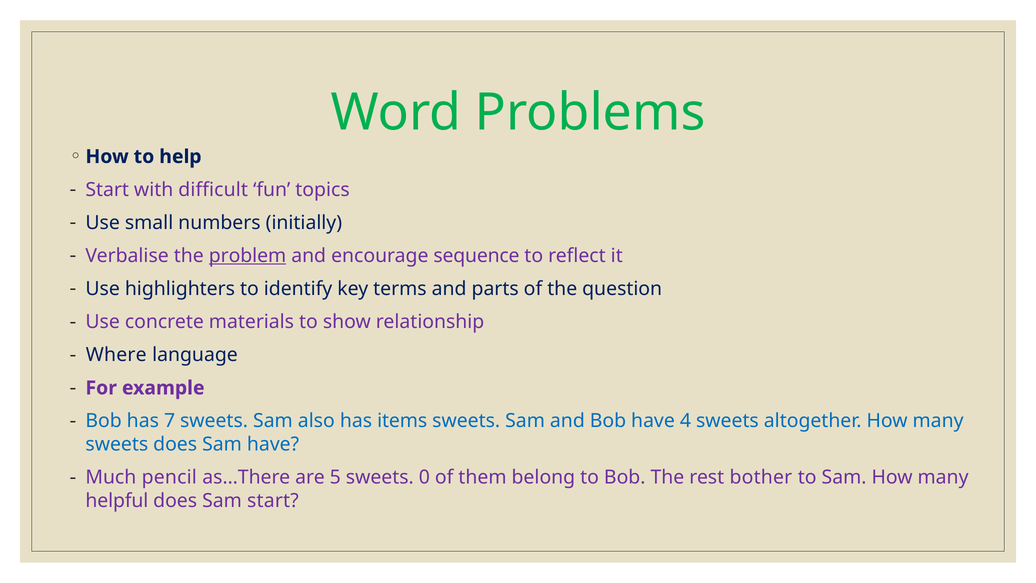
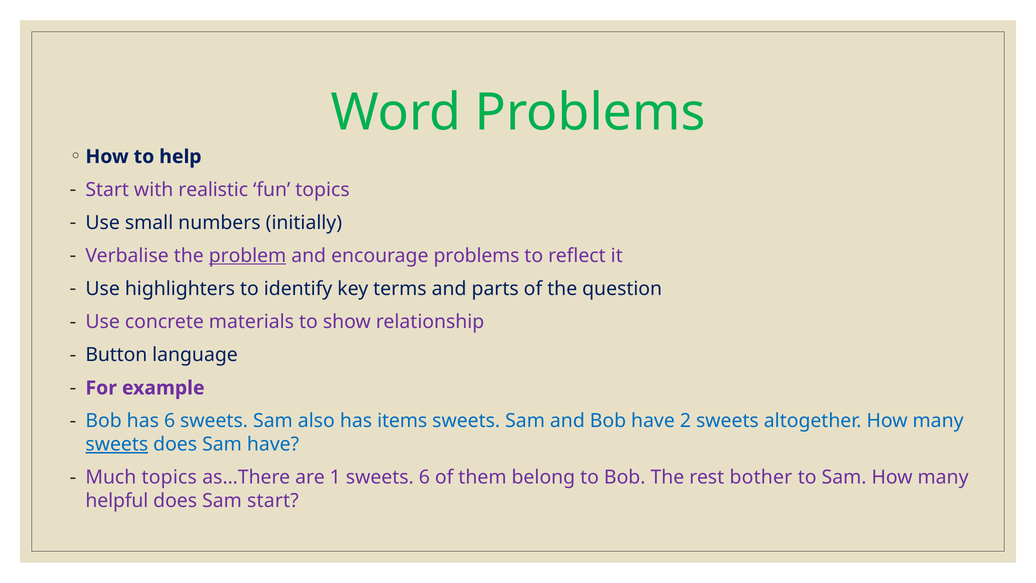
difficult: difficult -> realistic (213, 190)
encourage sequence: sequence -> problems (476, 256)
Where: Where -> Button (116, 355)
has 7: 7 -> 6 (170, 421)
4: 4 -> 2 (685, 421)
sweets underline: none -> present (117, 444)
Much pencil: pencil -> topics (169, 477)
5: 5 -> 1 (335, 477)
sweets 0: 0 -> 6 (424, 477)
